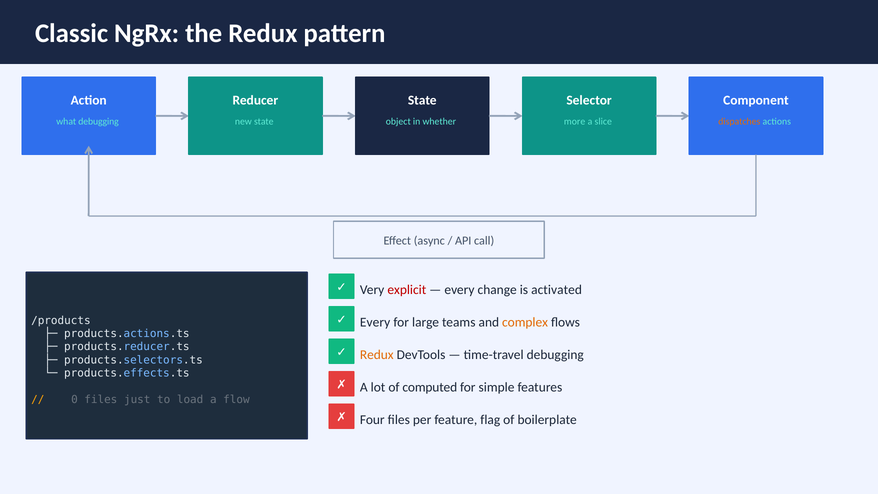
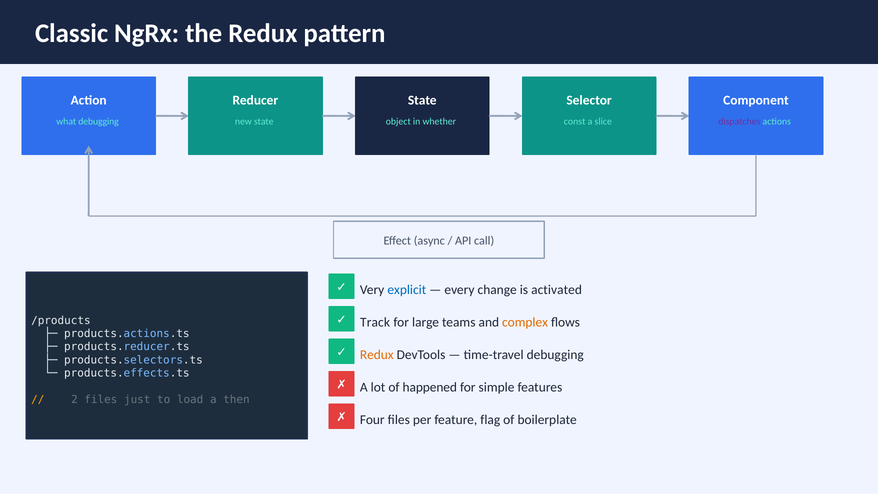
more: more -> const (575, 121)
dispatches colour: orange -> purple (739, 121)
explicit colour: red -> blue (407, 290)
Every: Every -> Track (375, 322)
computed: computed -> happened (430, 387)
0: 0 -> 2 (74, 400)
flow: flow -> then (236, 400)
